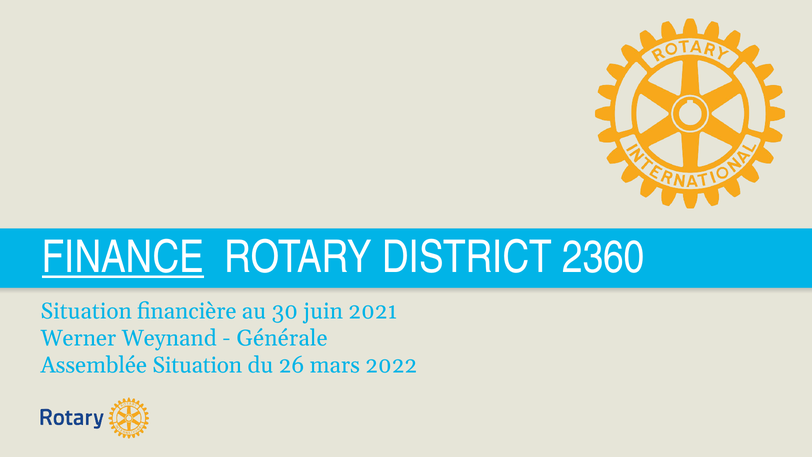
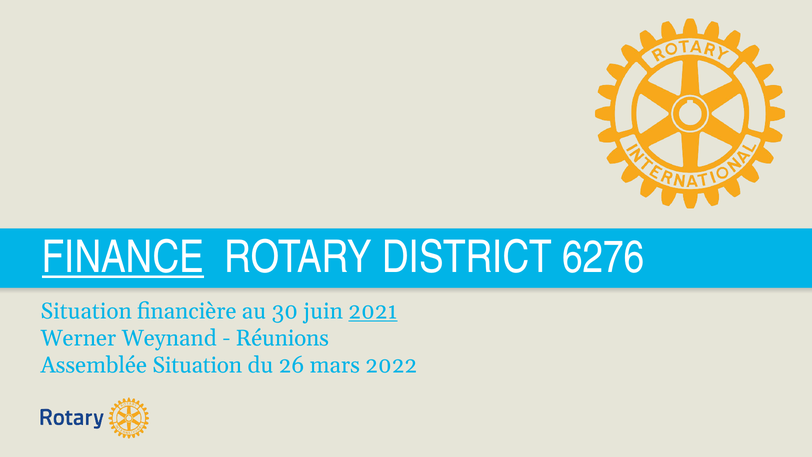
2360: 2360 -> 6276 (603, 257)
2021 underline: none -> present (373, 311)
Générale: Générale -> Réunions (282, 338)
